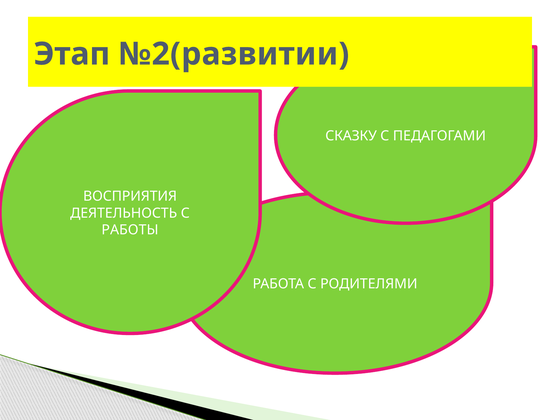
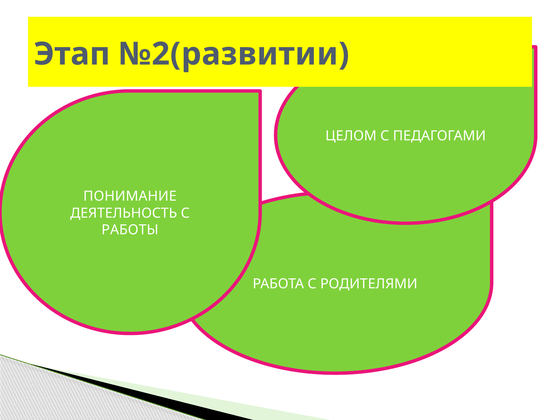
СКАЗКУ: СКАЗКУ -> ЦЕЛОМ (351, 136)
ВОСПРИЯТИЯ: ВОСПРИЯТИЯ -> ПОНИМАНИЕ (130, 196)
